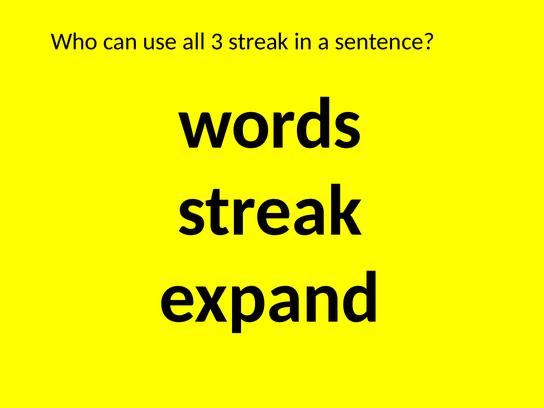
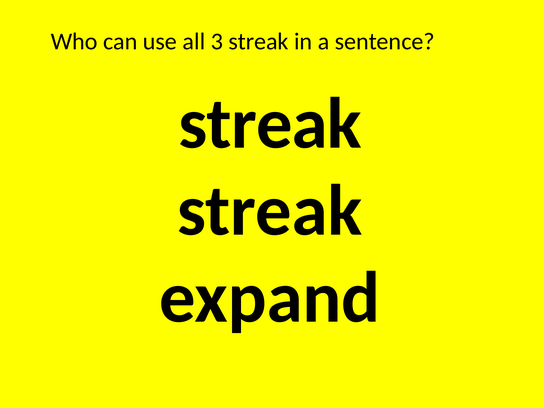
words: words -> streak (270, 124)
